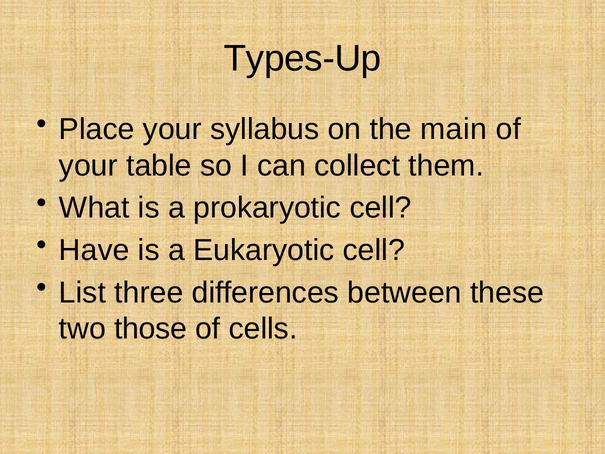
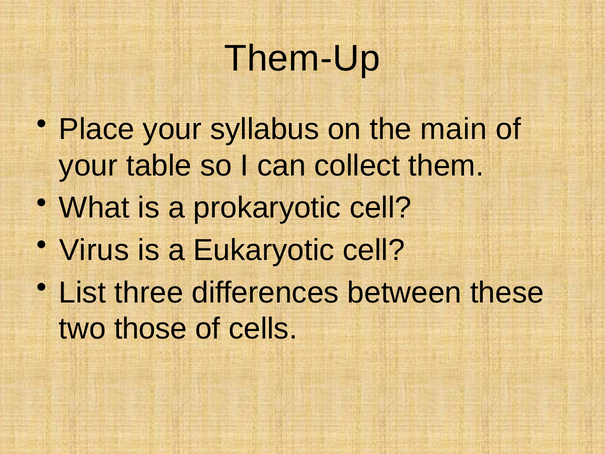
Types-Up: Types-Up -> Them-Up (302, 59)
Have: Have -> Virus (94, 250)
